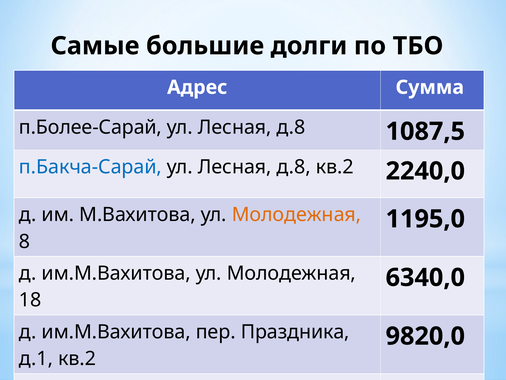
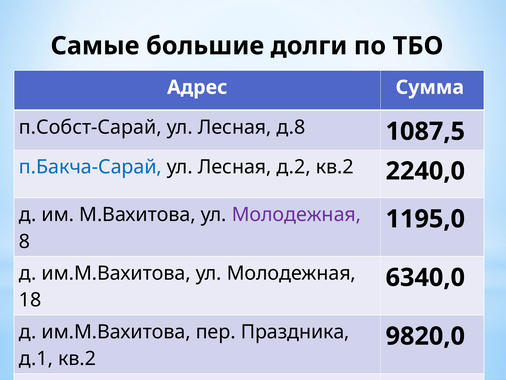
п.Более-Сарай: п.Более-Сарай -> п.Собст-Сарай (90, 127)
д.8: д.8 -> д.2 (294, 167)
Молодежная colour: orange -> purple (296, 214)
